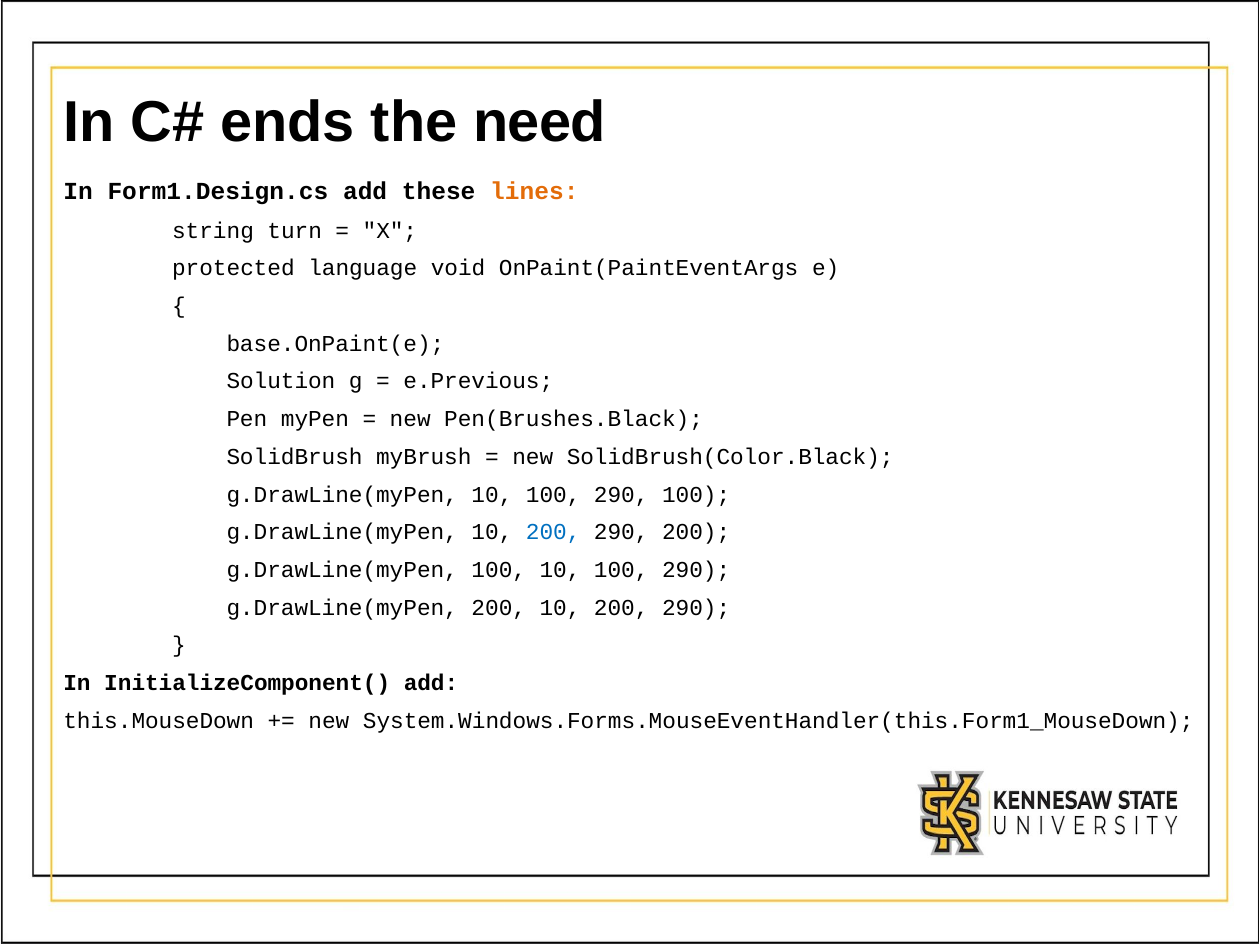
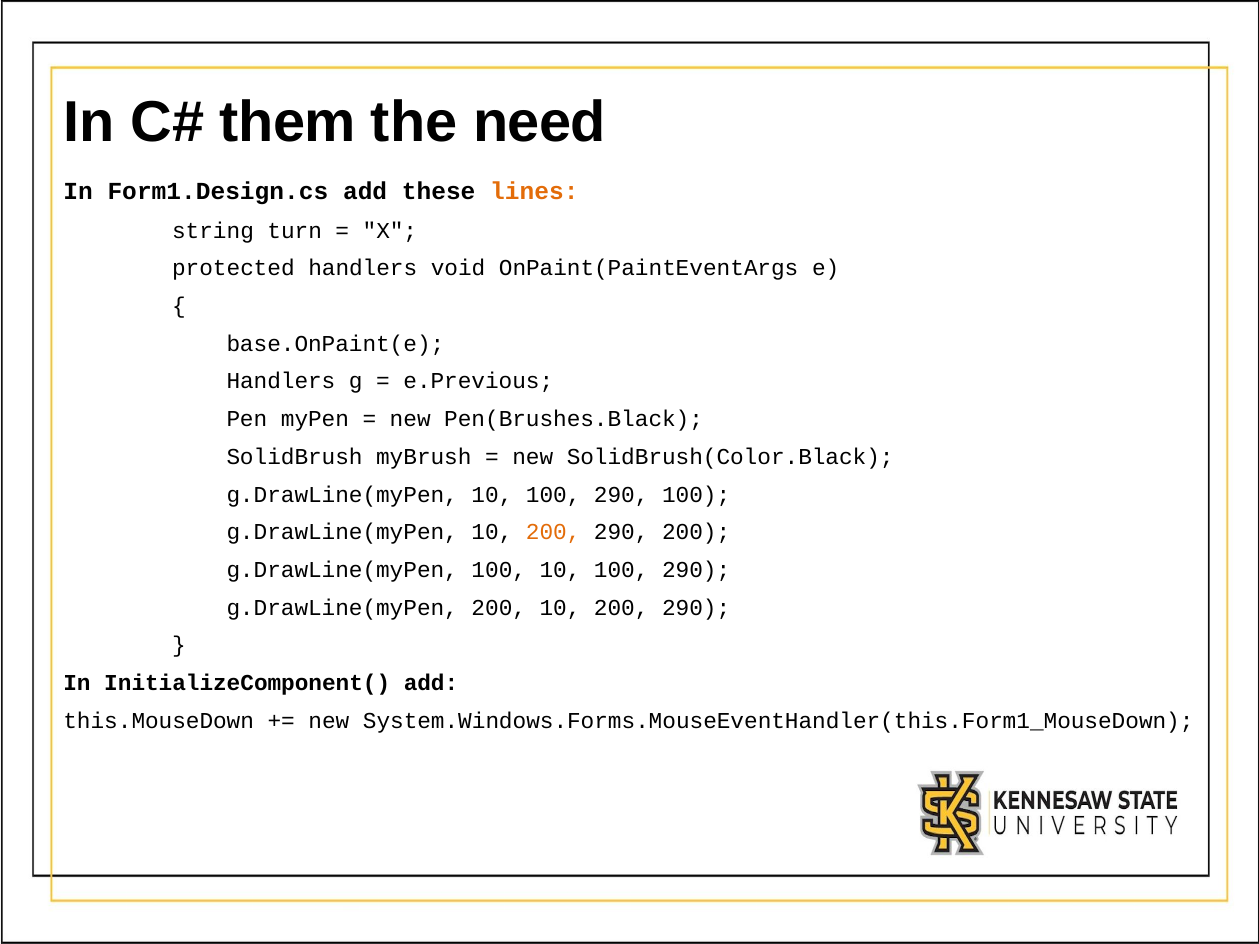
ends: ends -> them (288, 123)
protected language: language -> handlers (363, 268)
Solution: Solution -> Handlers (281, 381)
200 colour: blue -> orange (553, 532)
